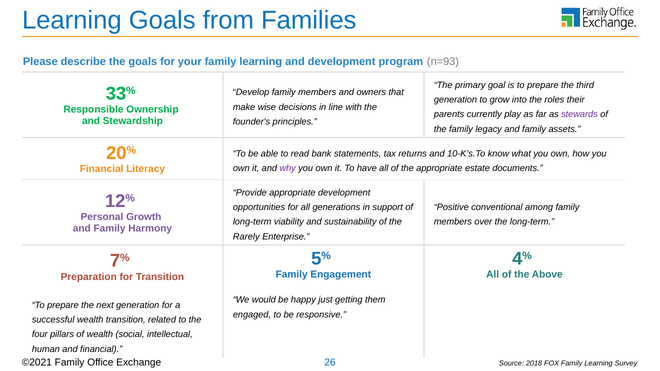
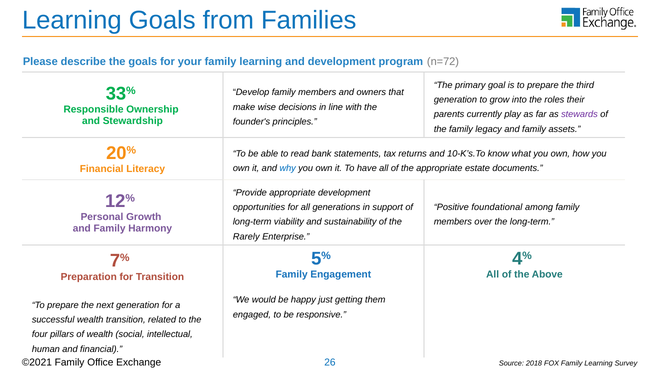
n=93: n=93 -> n=72 (443, 62)
why colour: purple -> blue (288, 168)
conventional: conventional -> foundational (497, 207)
